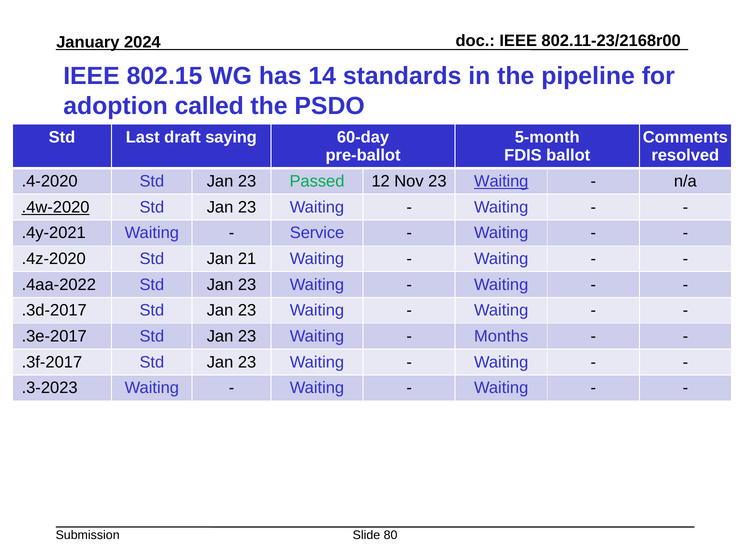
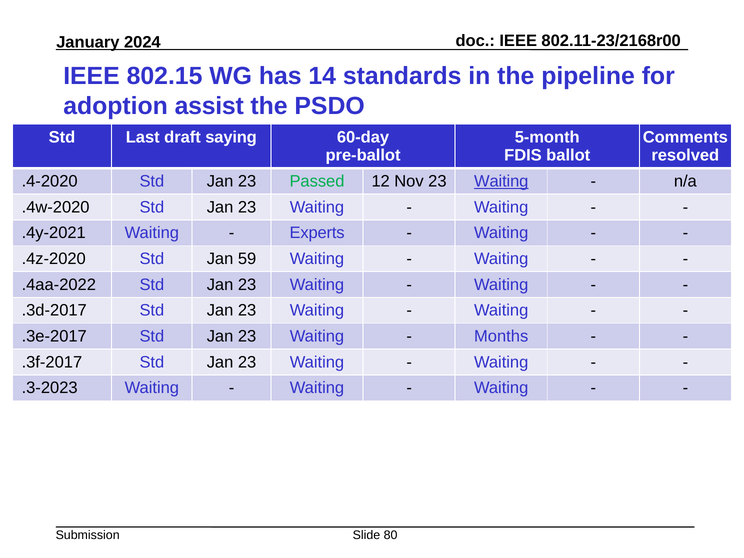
called: called -> assist (209, 106)
.4w-2020 underline: present -> none (56, 207)
Service: Service -> Experts (317, 233)
21: 21 -> 59 (247, 259)
